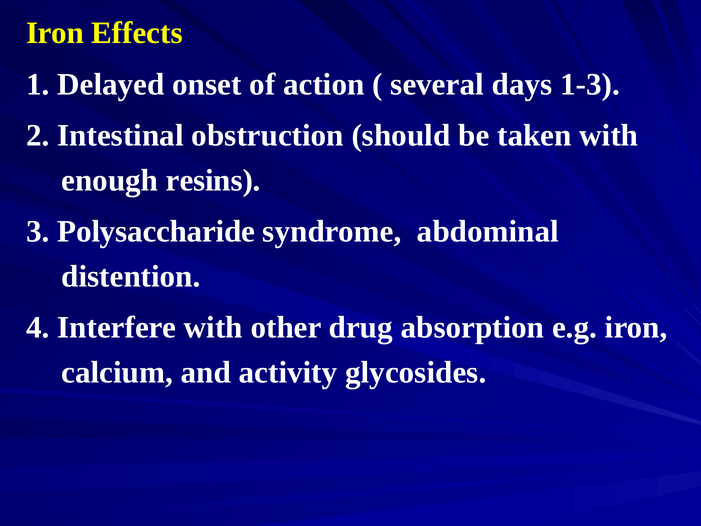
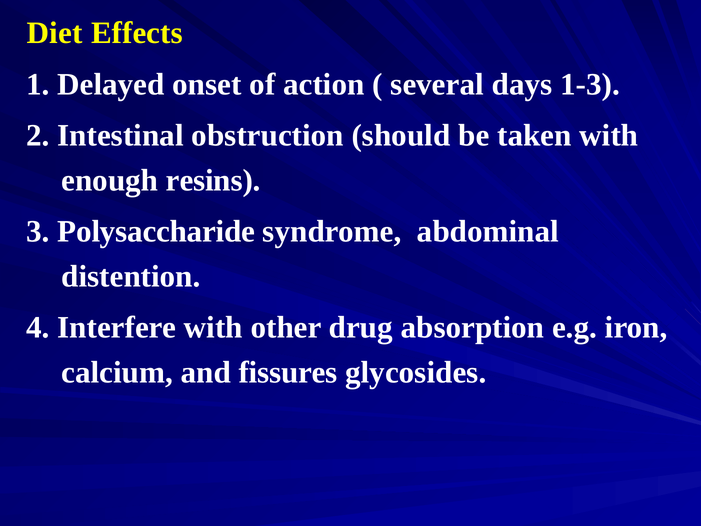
Iron: Iron -> Diet (55, 33)
activity: activity -> fissures (288, 372)
